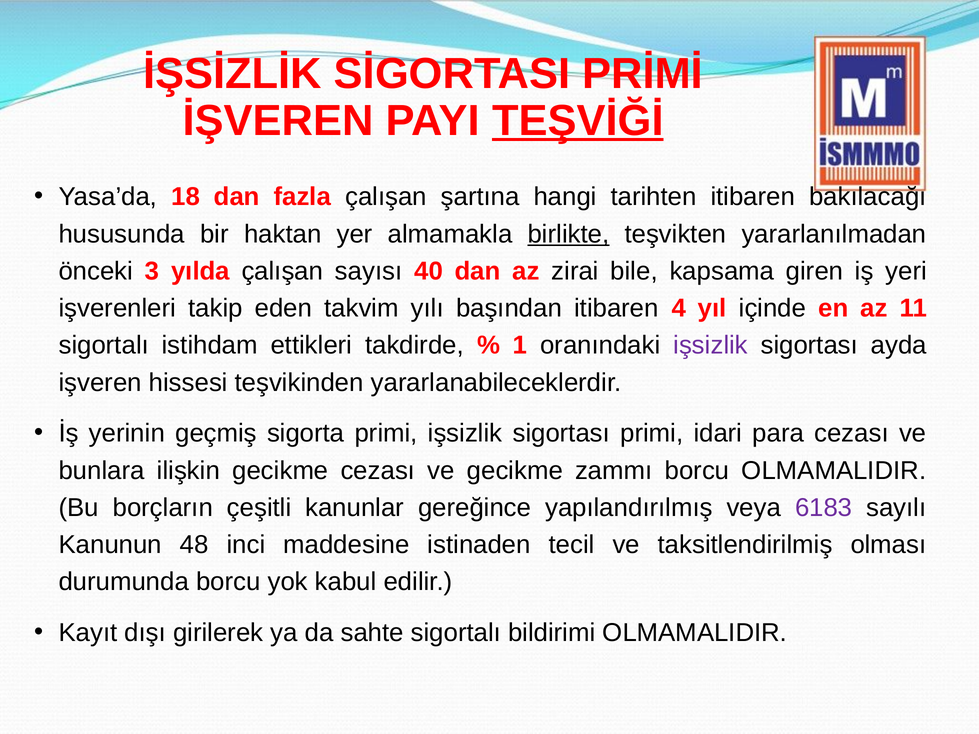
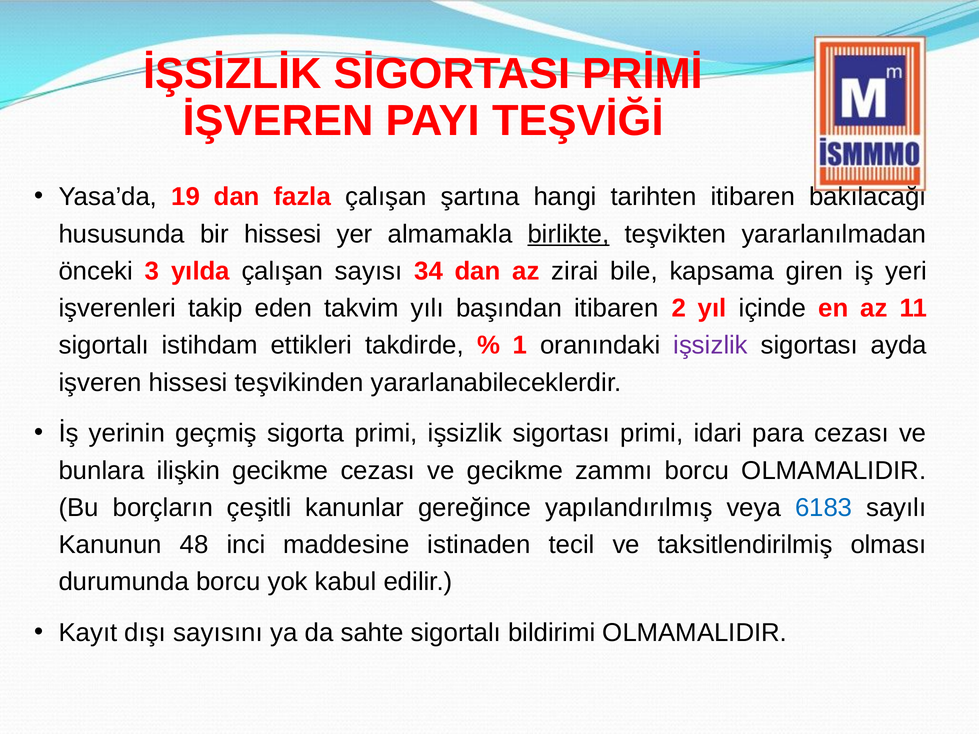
TEŞVİĞİ underline: present -> none (578, 121)
18: 18 -> 19 (186, 197)
bir haktan: haktan -> hissesi (283, 234)
40: 40 -> 34 (429, 271)
4: 4 -> 2 (679, 308)
6183 colour: purple -> blue (824, 508)
girilerek: girilerek -> sayısını (218, 633)
